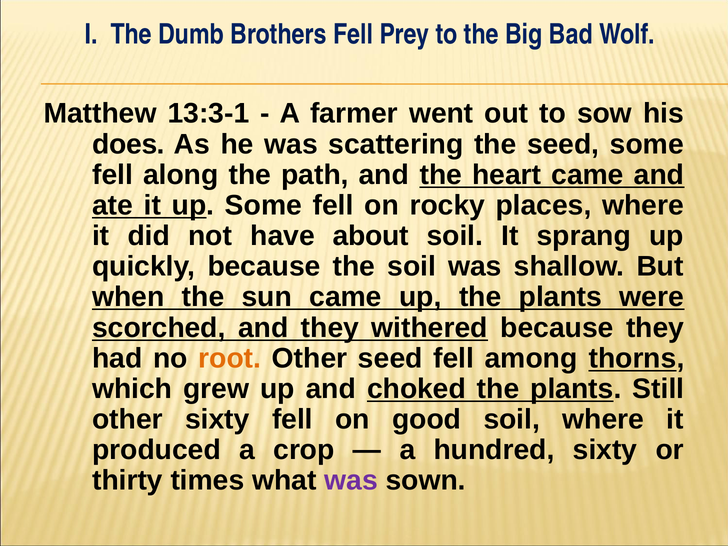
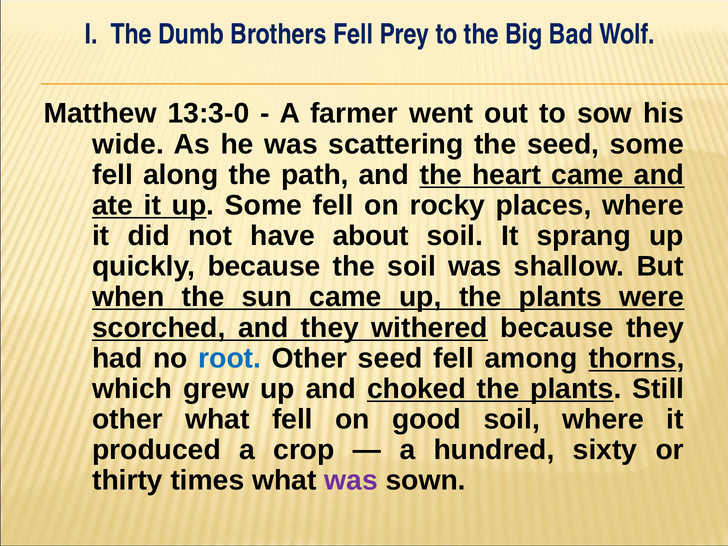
13:3-1: 13:3-1 -> 13:3-0 (208, 114)
does: does -> wide (128, 144)
root colour: orange -> blue (230, 358)
other sixty: sixty -> what (217, 419)
